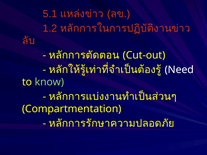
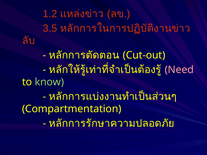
5.1: 5.1 -> 1.2 (50, 14)
1.2: 1.2 -> 3.5 (50, 28)
Need colour: white -> pink (179, 70)
